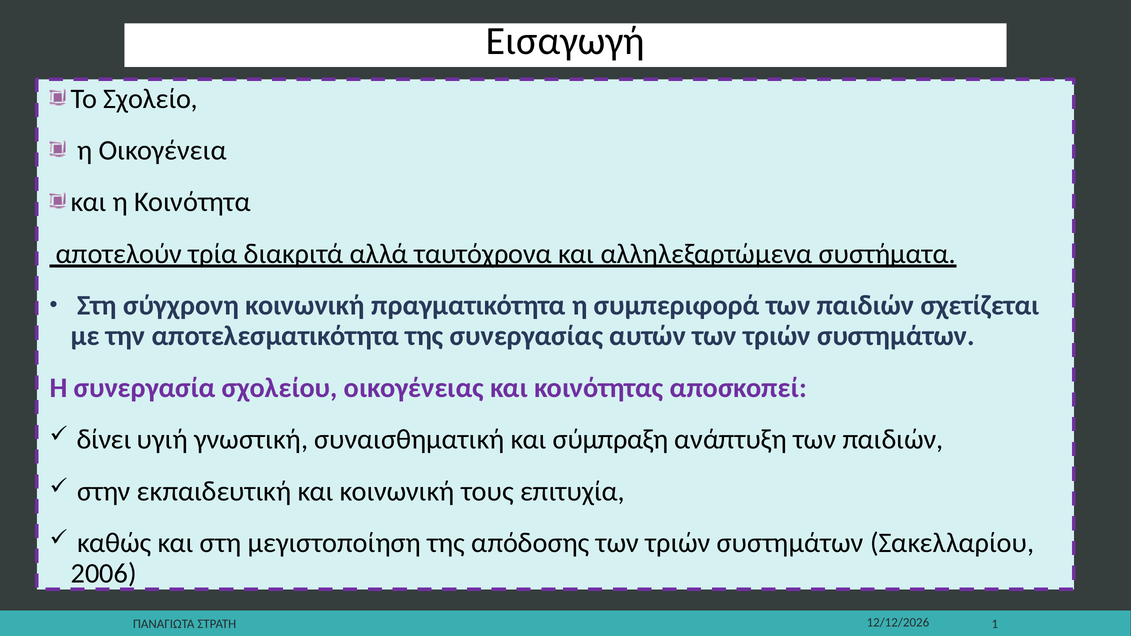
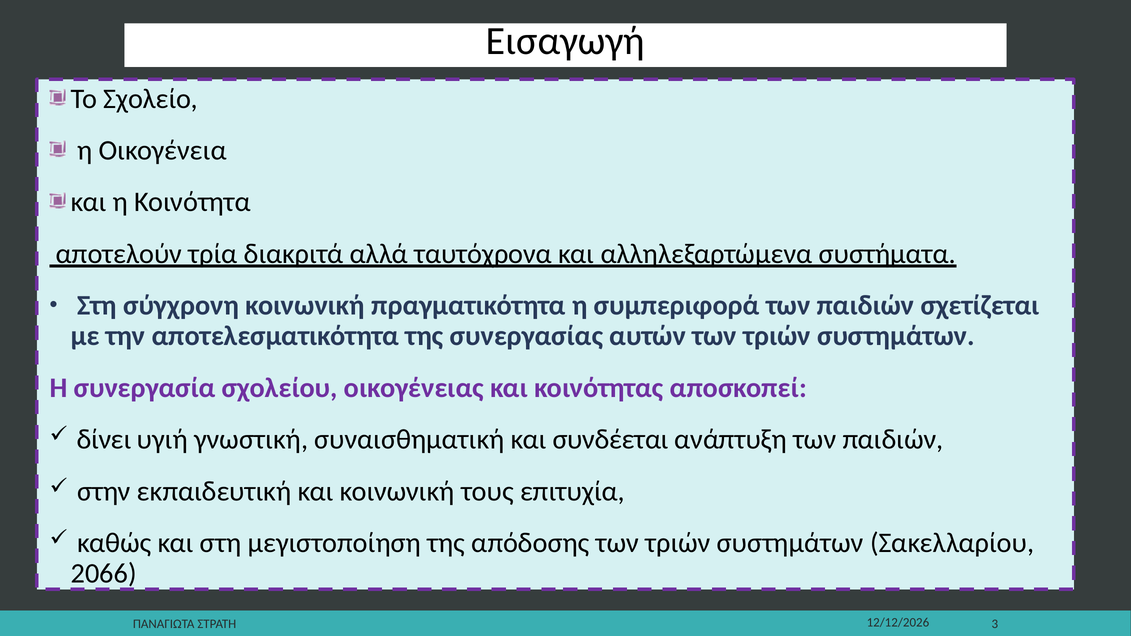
σύμπραξη: σύμπραξη -> συνδέεται (611, 440)
2006: 2006 -> 2066 (104, 574)
1: 1 -> 3 (995, 624)
